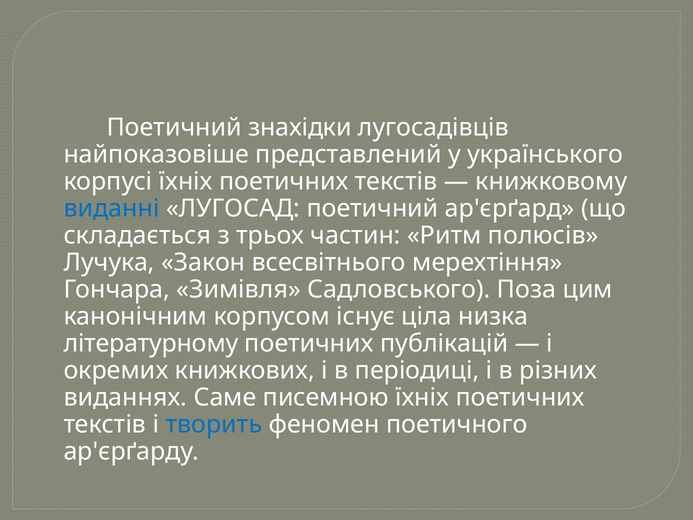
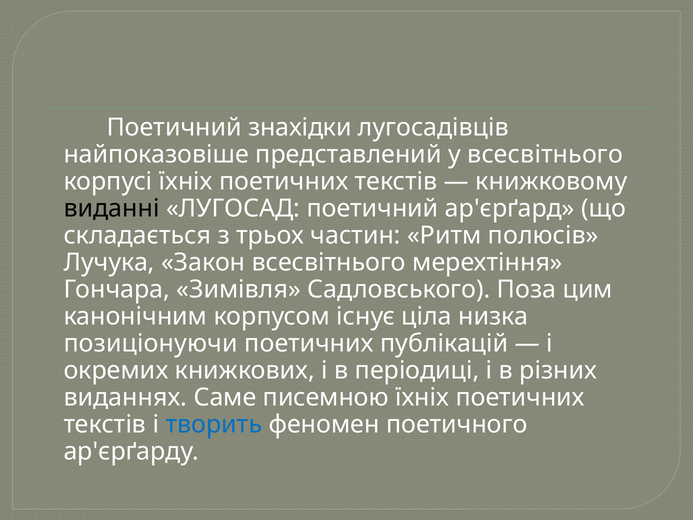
у українського: українського -> всесвітнього (545, 154)
виданні colour: blue -> black (112, 208)
літературному: літературному -> позиціонуючи (151, 343)
